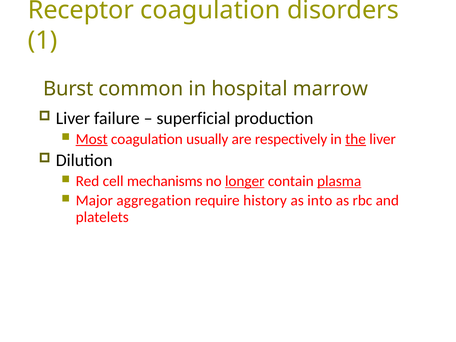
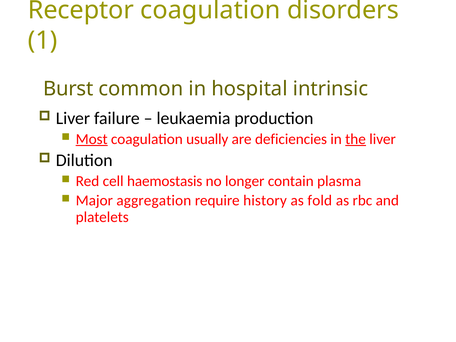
marrow: marrow -> intrinsic (331, 89)
superficial: superficial -> leukaemia (193, 118)
respectively: respectively -> deficiencies (291, 139)
mechanisms: mechanisms -> haemostasis (165, 181)
longer underline: present -> none (245, 181)
plasma underline: present -> none (339, 181)
into: into -> fold (320, 201)
